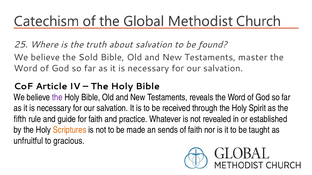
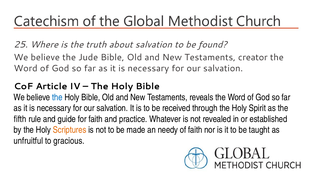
Sold: Sold -> Jude (88, 58)
master: master -> creator (253, 58)
the colour: purple -> blue (57, 98)
sends: sends -> needy (168, 130)
